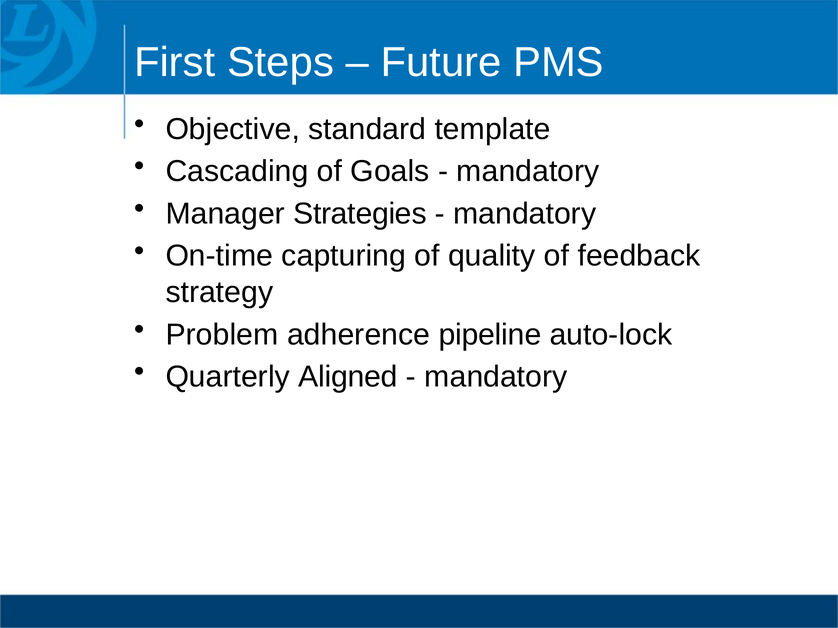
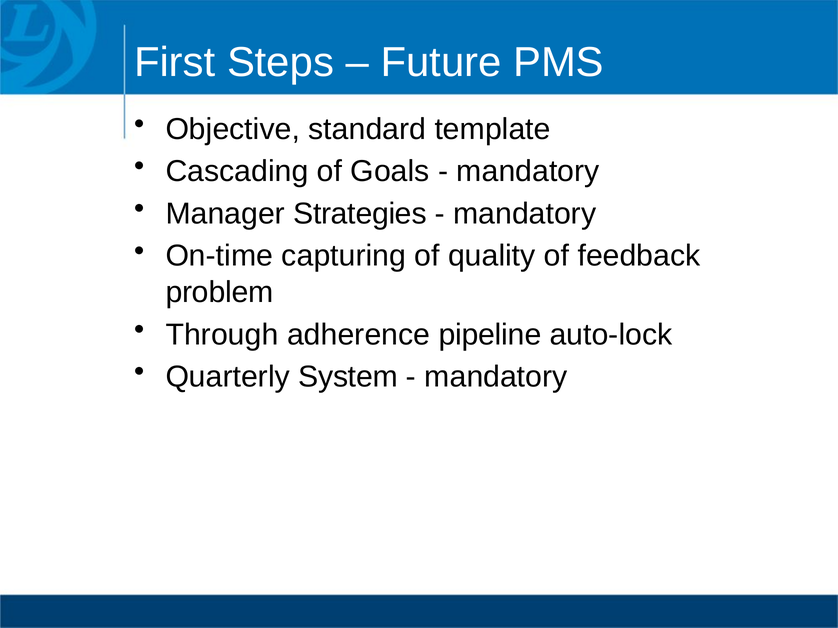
strategy: strategy -> problem (219, 292)
Problem: Problem -> Through (222, 335)
Aligned: Aligned -> System (348, 377)
